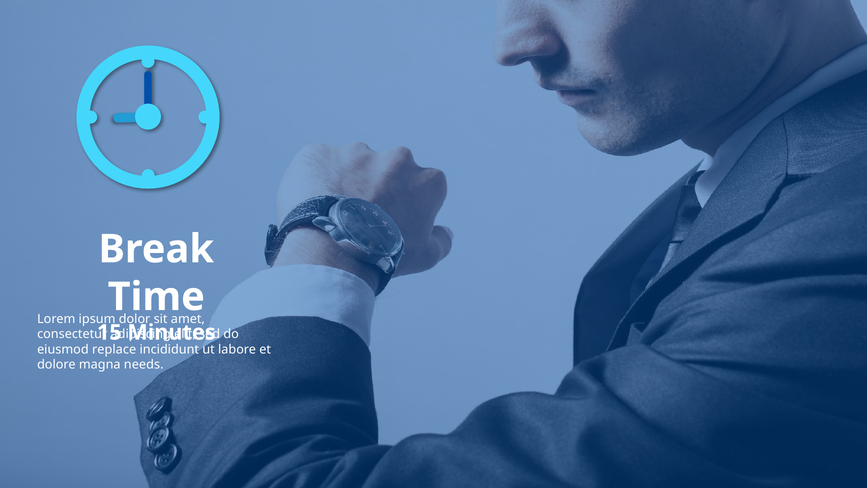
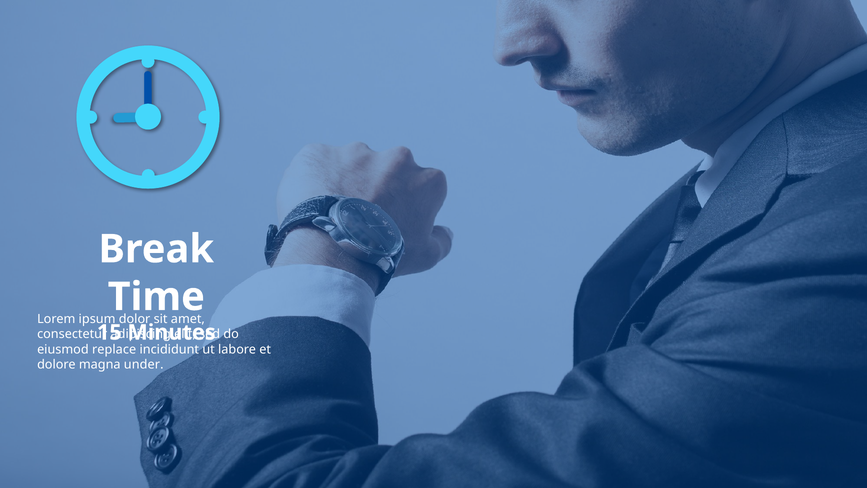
needs: needs -> under (144, 364)
